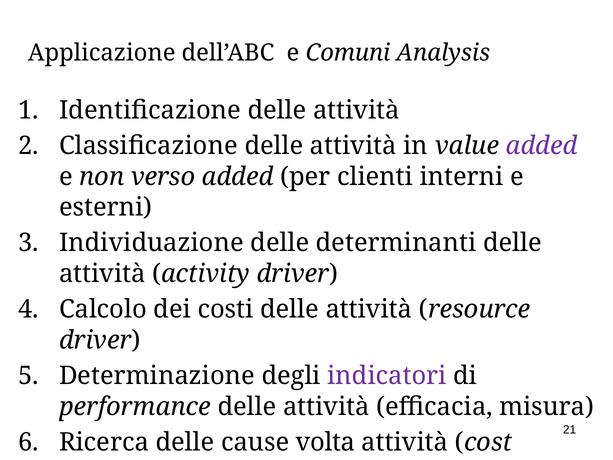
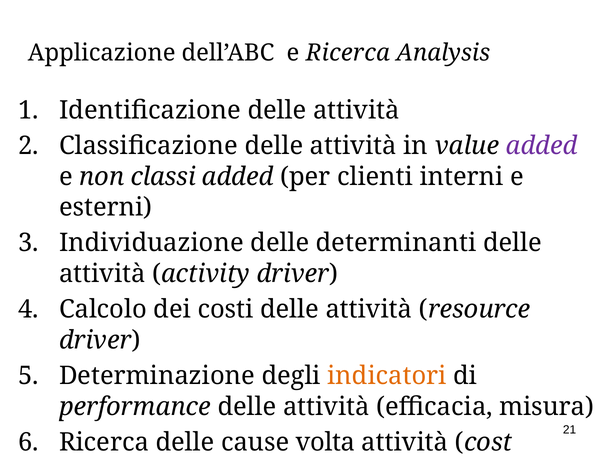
e Comuni: Comuni -> Ricerca (348, 53)
verso: verso -> classi (163, 177)
indicatori colour: purple -> orange (387, 376)
